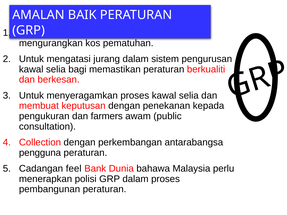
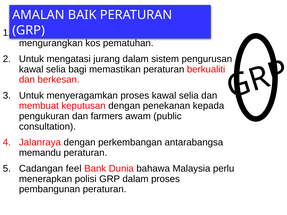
Collection: Collection -> Jalanraya (40, 143)
pengguna: pengguna -> memandu (40, 153)
